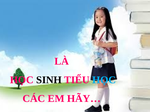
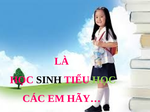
HỌC colour: light blue -> light green (104, 80)
